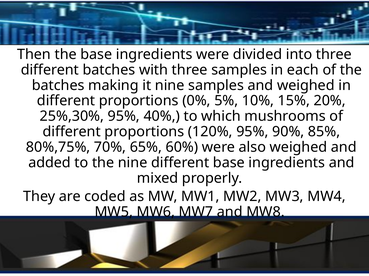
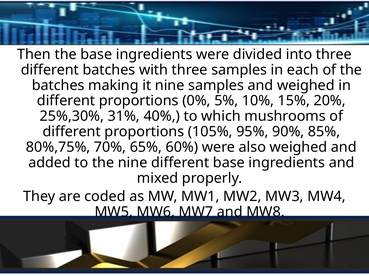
25%,30% 95%: 95% -> 31% (124, 117)
120%: 120% -> 105% (210, 132)
